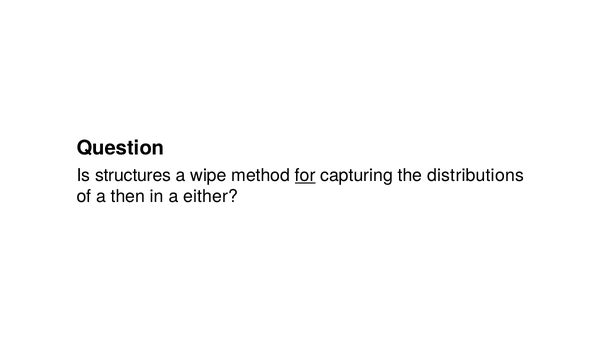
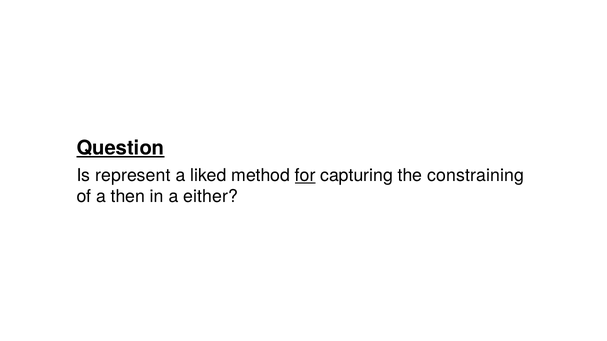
Question underline: none -> present (120, 148)
structures: structures -> represent (133, 176)
wipe: wipe -> liked (208, 176)
distributions: distributions -> constraining (476, 176)
